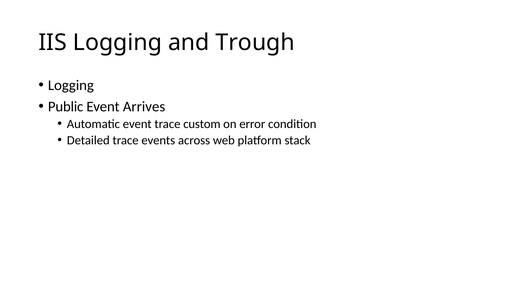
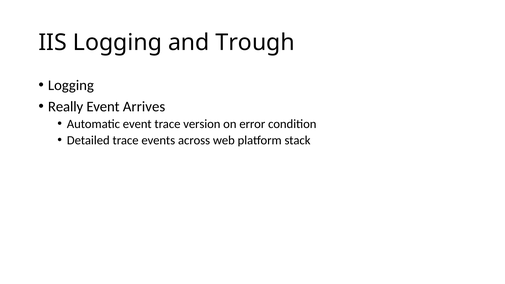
Public: Public -> Really (66, 107)
custom: custom -> version (202, 124)
